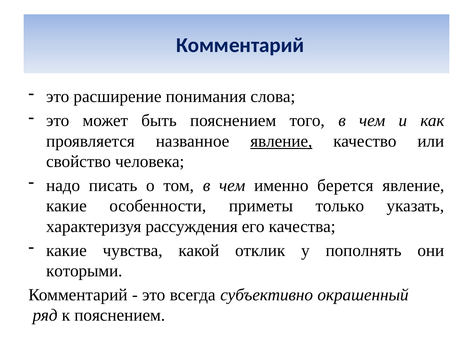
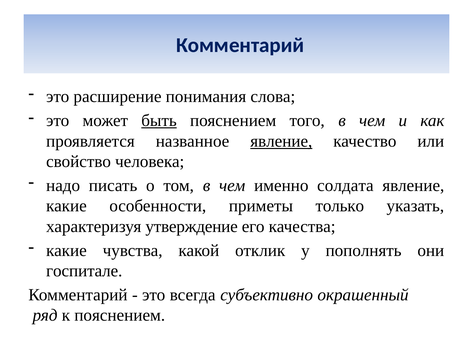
быть underline: none -> present (159, 120)
берется: берется -> солдата (345, 185)
рассуждения: рассуждения -> утверждение (192, 226)
которыми: которыми -> госпитале (84, 271)
